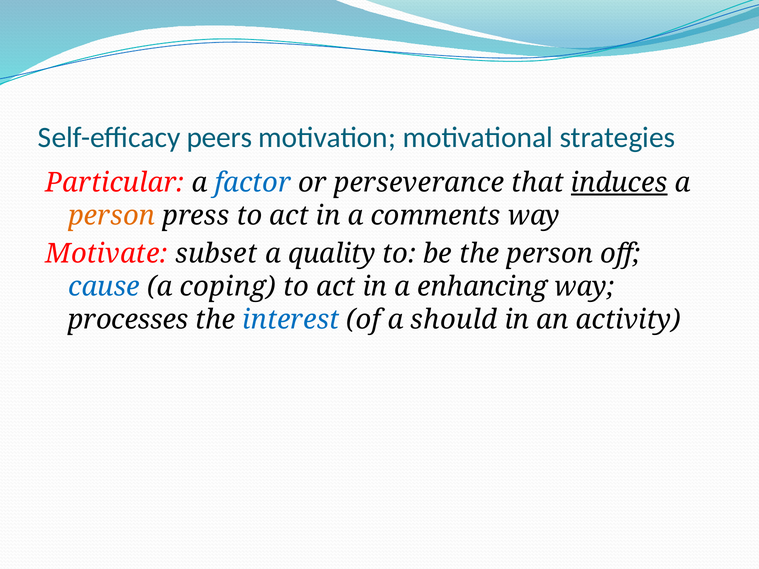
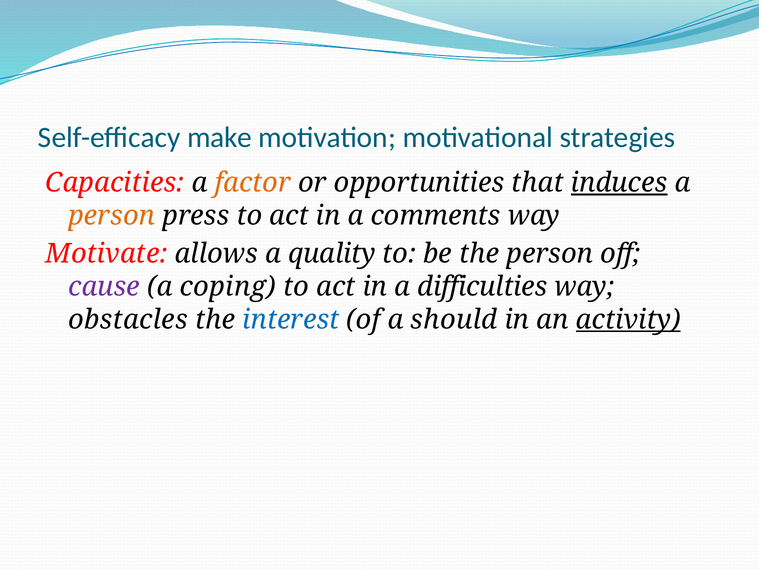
peers: peers -> make (220, 138)
Particular: Particular -> Capacities (115, 183)
factor colour: blue -> orange (253, 183)
perseverance: perseverance -> opportunities (419, 183)
subset: subset -> allows (216, 254)
cause colour: blue -> purple (104, 287)
enhancing: enhancing -> difficulties (482, 287)
processes: processes -> obstacles (128, 320)
activity underline: none -> present (628, 320)
